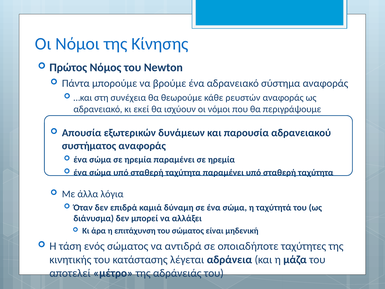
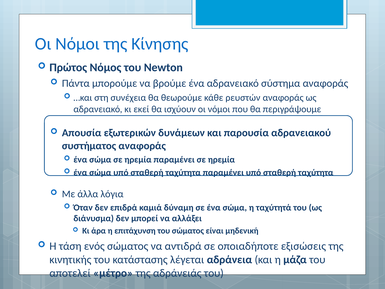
ταχύτητες: ταχύτητες -> εξισώσεις (303, 246)
